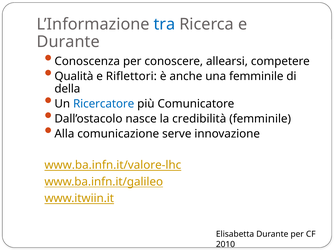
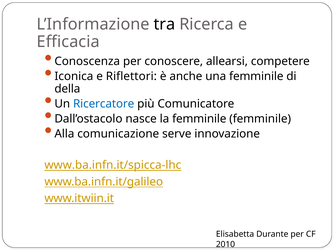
tra colour: blue -> black (164, 24)
Durante: Durante -> Efficacia (68, 42)
Qualità: Qualità -> Iconica (74, 76)
la credibilità: credibilità -> femminile (199, 119)
www.ba.infn.it/valore-lhc: www.ba.infn.it/valore-lhc -> www.ba.infn.it/spicca-lhc (113, 165)
